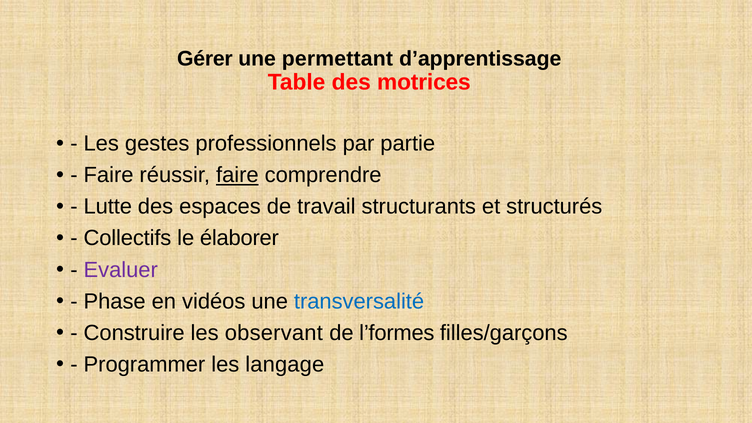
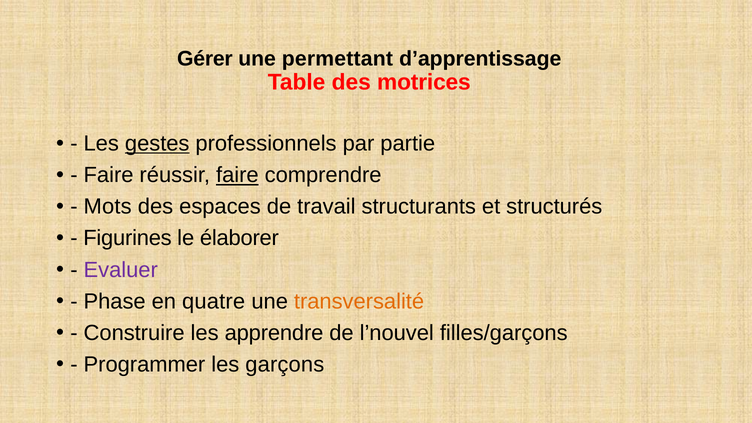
gestes underline: none -> present (157, 144)
Lutte: Lutte -> Mots (108, 207)
Collectifs: Collectifs -> Figurines (127, 238)
vidéos: vidéos -> quatre (214, 301)
transversalité colour: blue -> orange (359, 301)
observant: observant -> apprendre (274, 333)
l’formes: l’formes -> l’nouvel (397, 333)
langage: langage -> garçons (285, 364)
